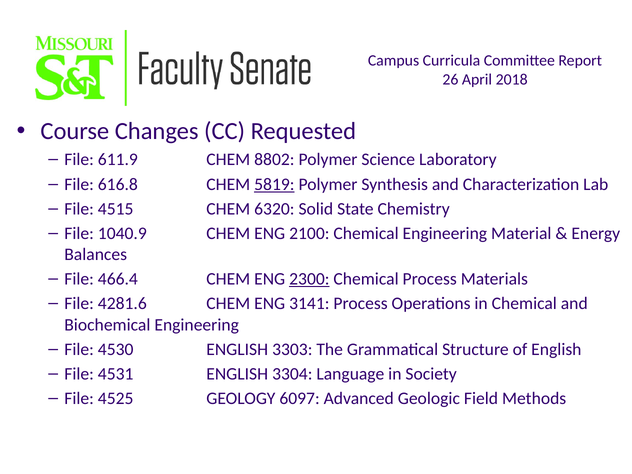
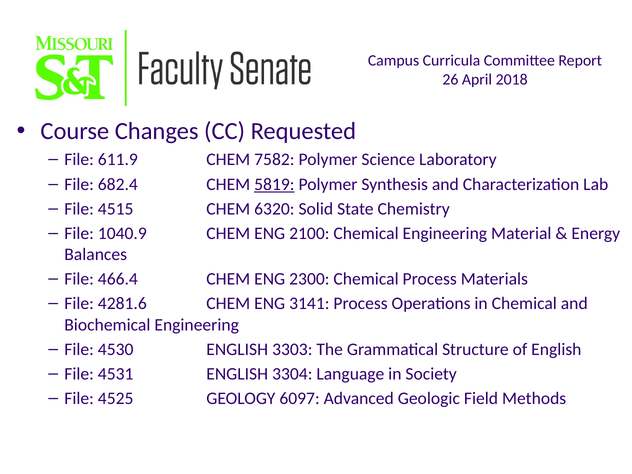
8802: 8802 -> 7582 (274, 160)
616.8: 616.8 -> 682.4 (118, 184)
2300 underline: present -> none (309, 279)
